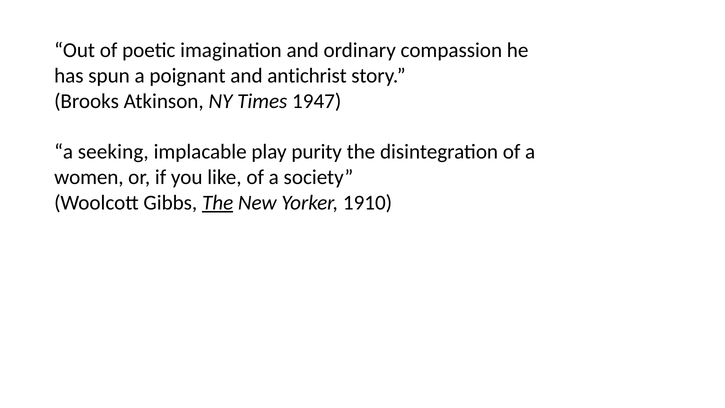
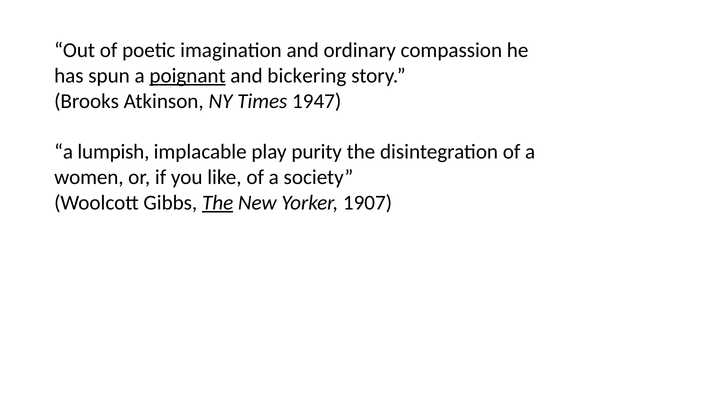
poignant underline: none -> present (188, 76)
antichrist: antichrist -> bickering (307, 76)
seeking: seeking -> lumpish (113, 152)
1910: 1910 -> 1907 (368, 203)
